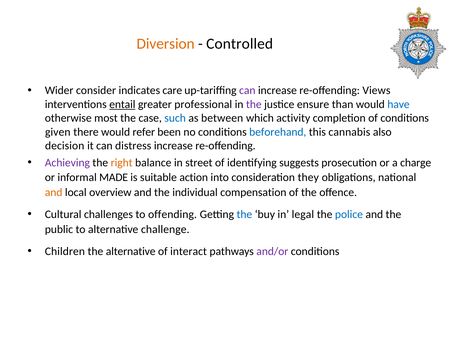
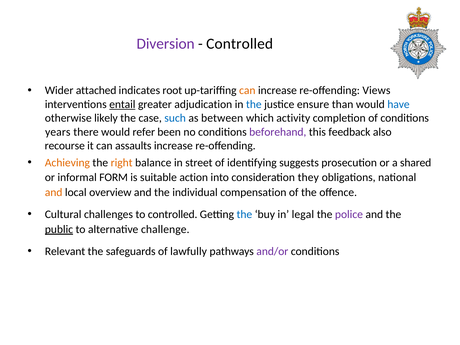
Diversion colour: orange -> purple (166, 44)
consider: consider -> attached (96, 91)
care: care -> root (172, 91)
can colour: purple -> orange (247, 91)
professional: professional -> adjudication (203, 104)
the colour: purple -> blue (254, 104)
most: most -> likely (106, 118)
given: given -> years (58, 132)
beforehand colour: blue -> purple (278, 132)
cannabis: cannabis -> feedback (349, 132)
decision: decision -> recourse (65, 146)
distress: distress -> assaults (133, 146)
Achieving colour: purple -> orange (67, 163)
charge: charge -> shared (416, 163)
MADE: MADE -> FORM (114, 178)
to offending: offending -> controlled (173, 214)
police colour: blue -> purple (349, 214)
public underline: none -> present (59, 229)
Children: Children -> Relevant (65, 251)
the alternative: alternative -> safeguards (131, 251)
interact: interact -> lawfully (189, 251)
